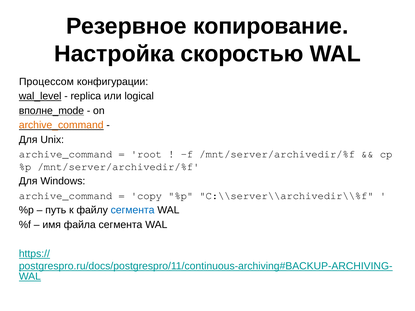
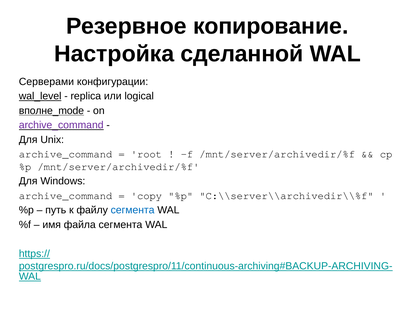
скоростью: скоростью -> сделанной (242, 54)
Процессом: Процессом -> Серверами (46, 82)
archive_command colour: orange -> purple (61, 125)
